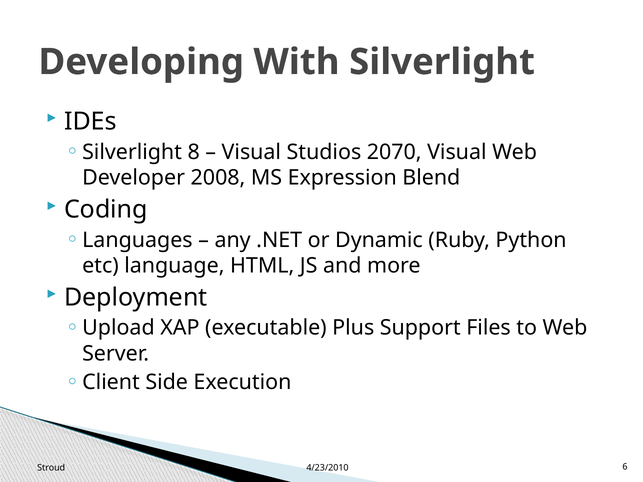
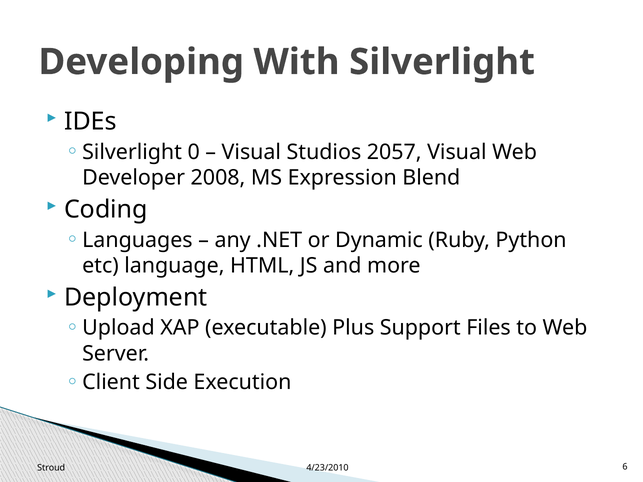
8: 8 -> 0 (194, 152)
2070: 2070 -> 2057 (394, 152)
